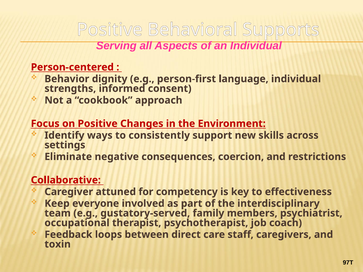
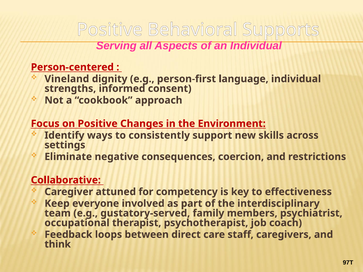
Behavior: Behavior -> Vineland (67, 79)
toxin: toxin -> think (58, 244)
